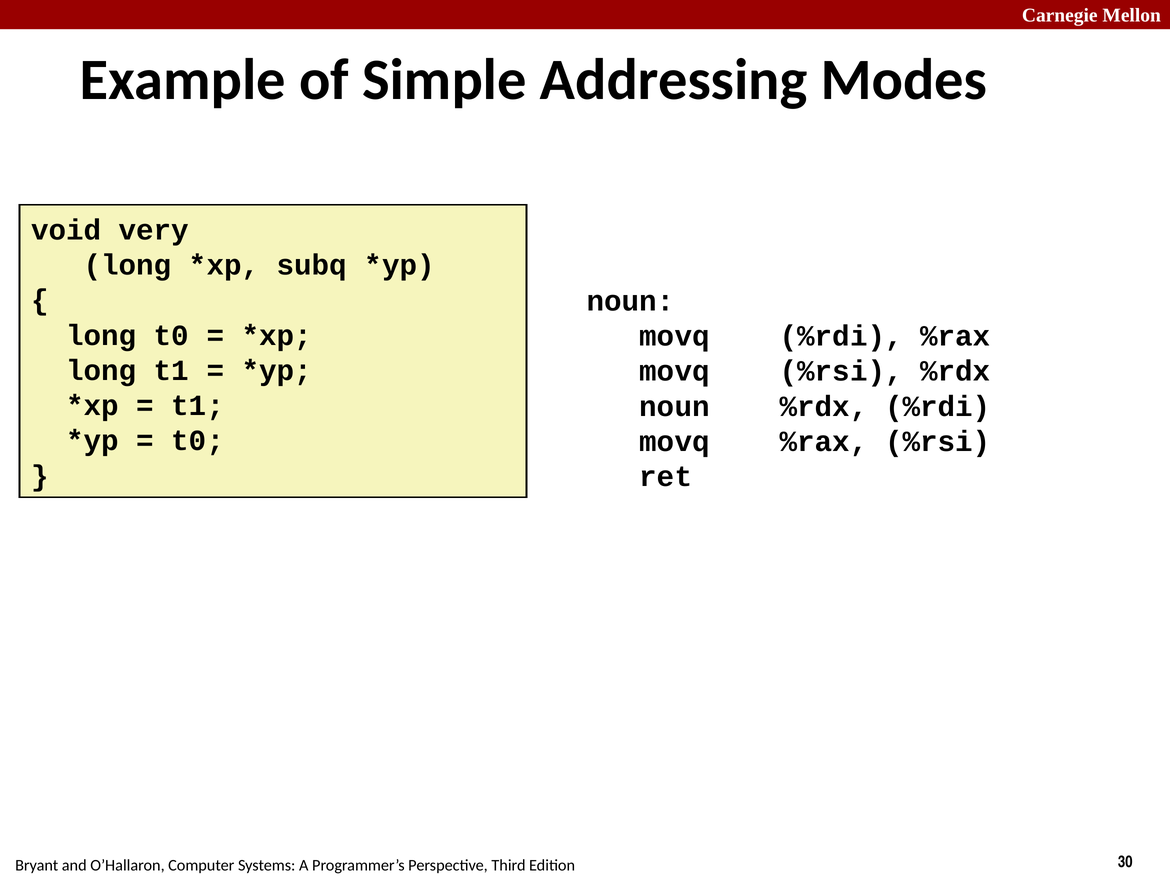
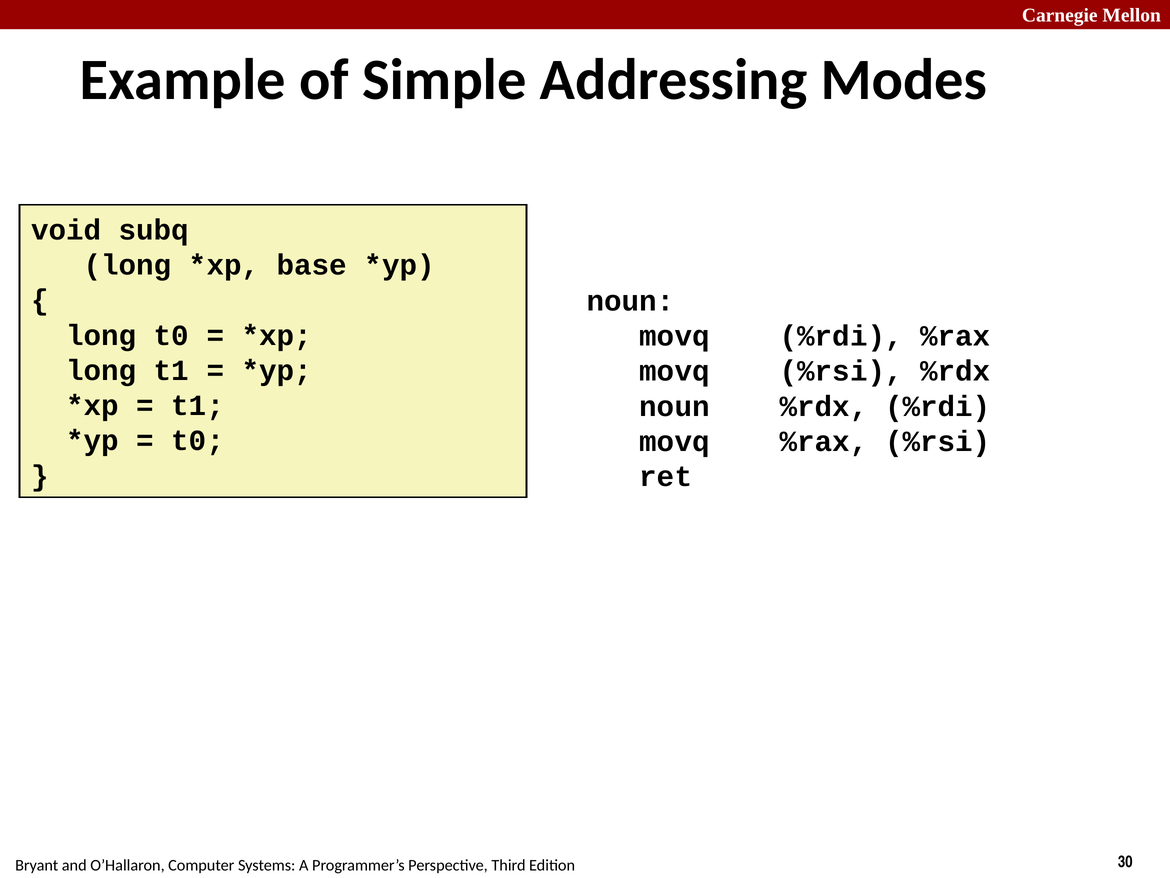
very: very -> subq (154, 230)
subq: subq -> base (312, 265)
